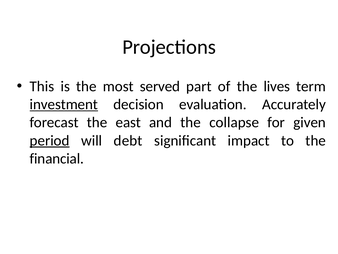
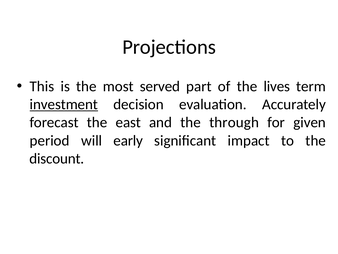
collapse: collapse -> through (234, 122)
period underline: present -> none (50, 140)
debt: debt -> early (128, 140)
financial: financial -> discount (57, 158)
